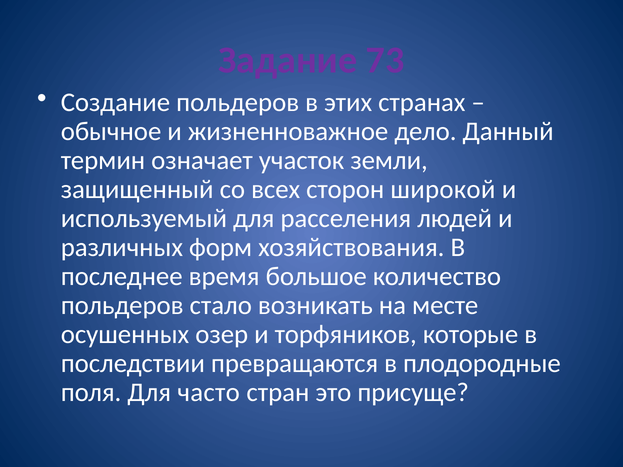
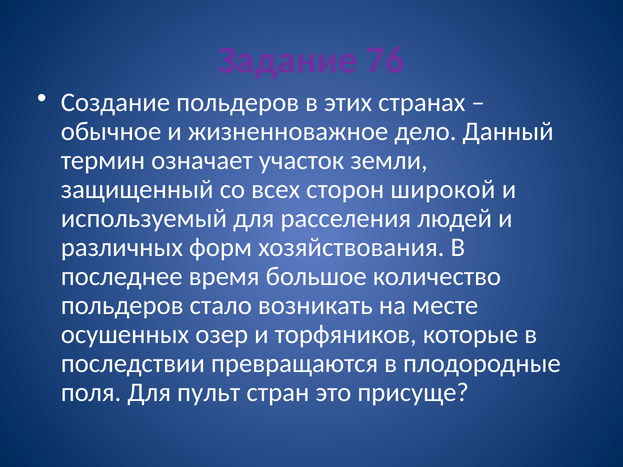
73: 73 -> 76 (385, 60)
часто: часто -> пульт (209, 393)
